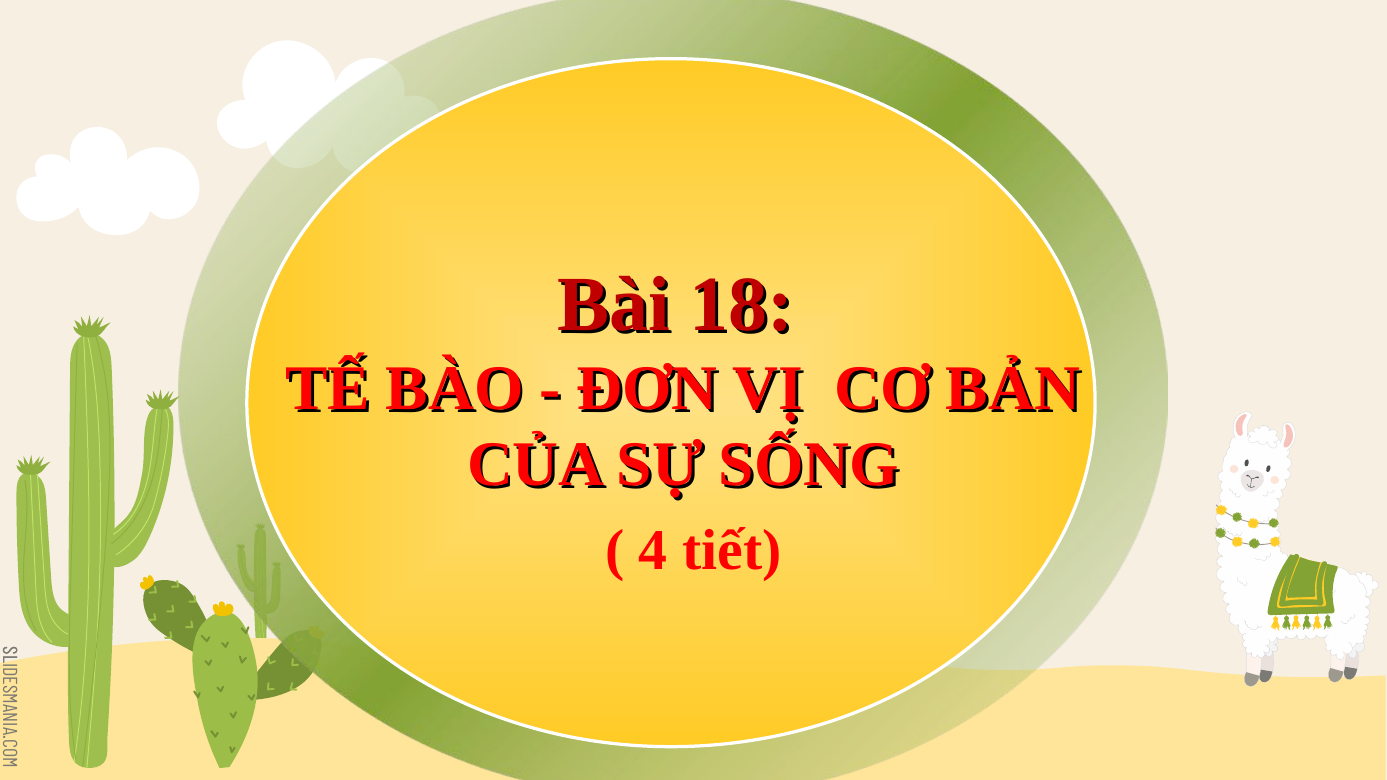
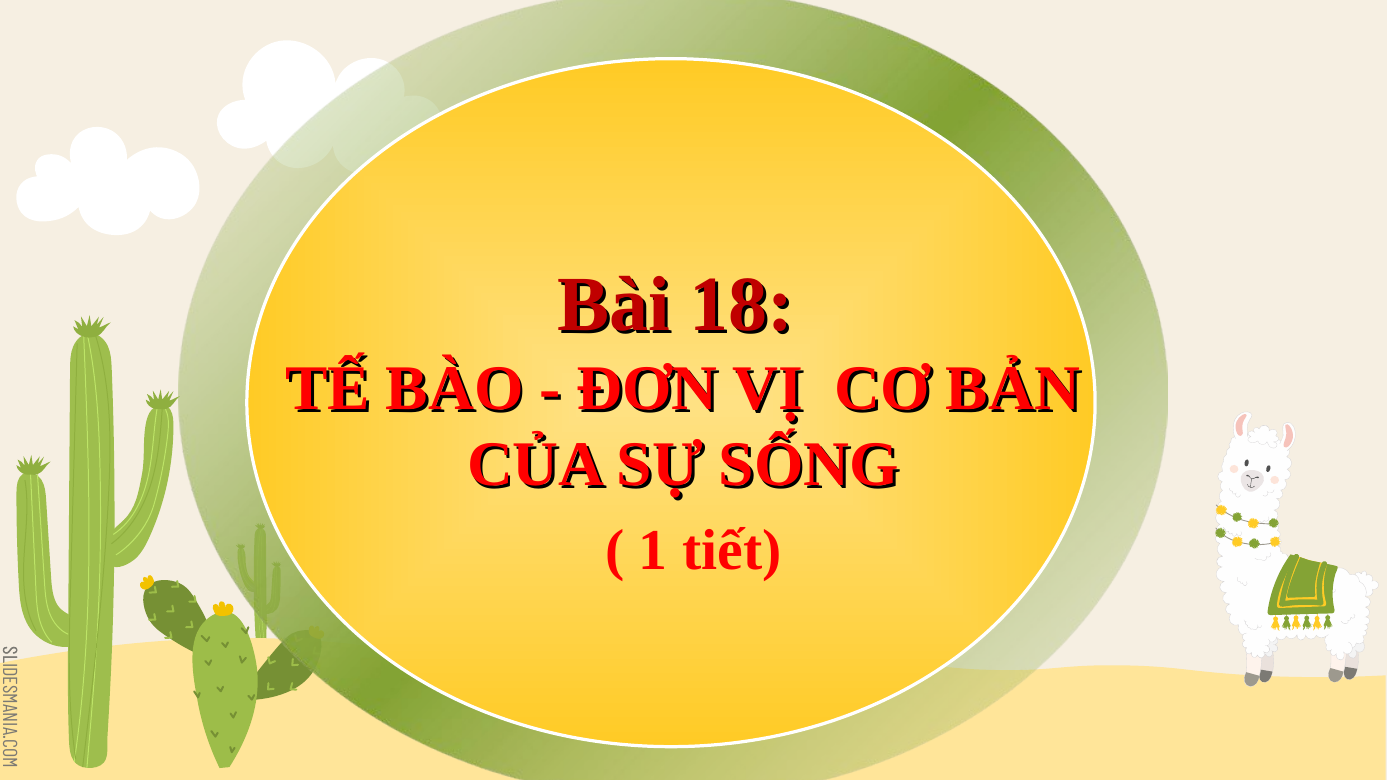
4: 4 -> 1 (653, 551)
